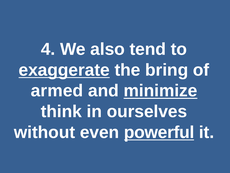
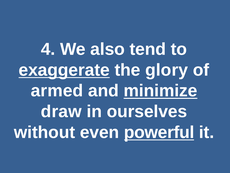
bring: bring -> glory (167, 70)
think: think -> draw (61, 111)
